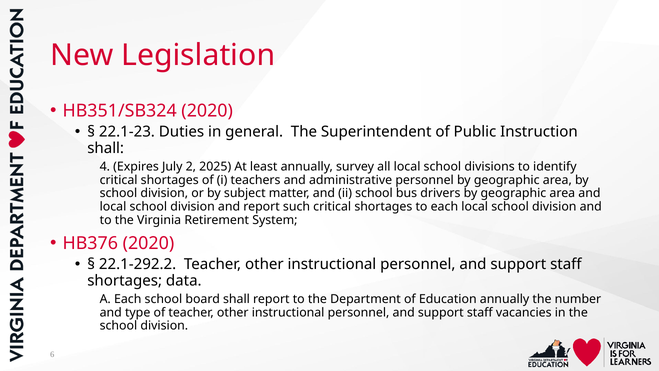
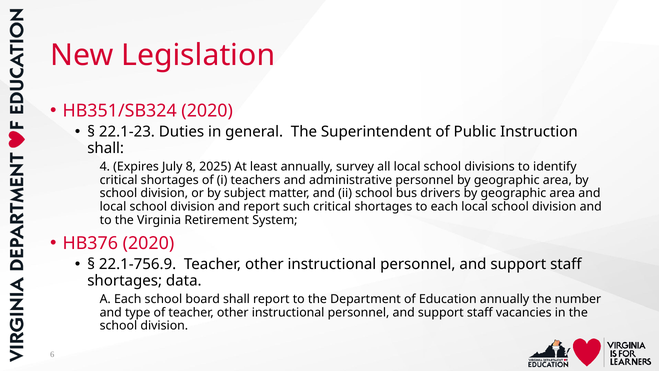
2: 2 -> 8 (191, 166)
22.1-292.2: 22.1-292.2 -> 22.1-756.9 (138, 264)
